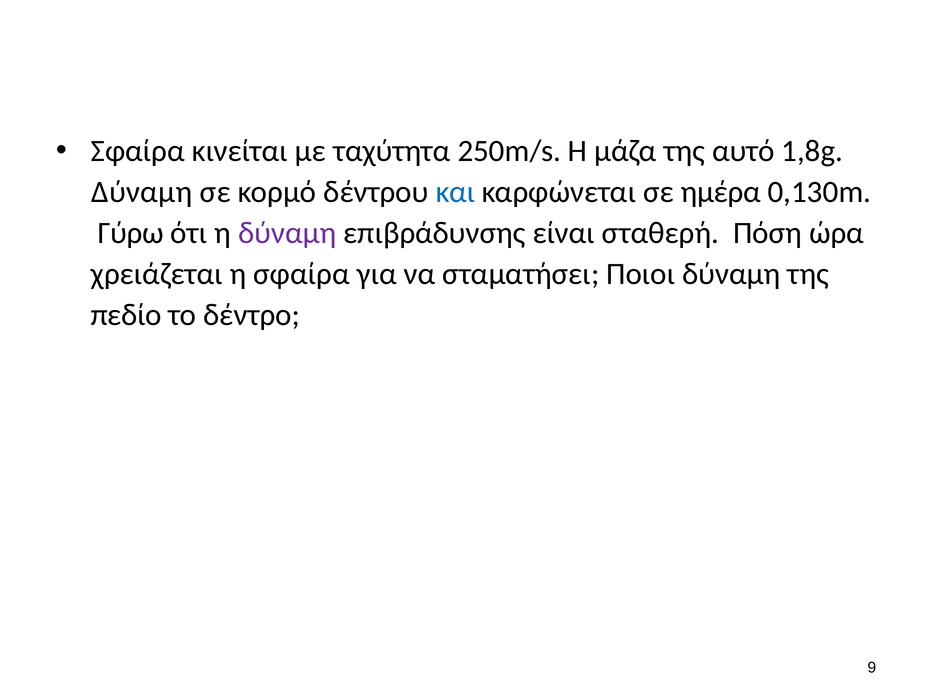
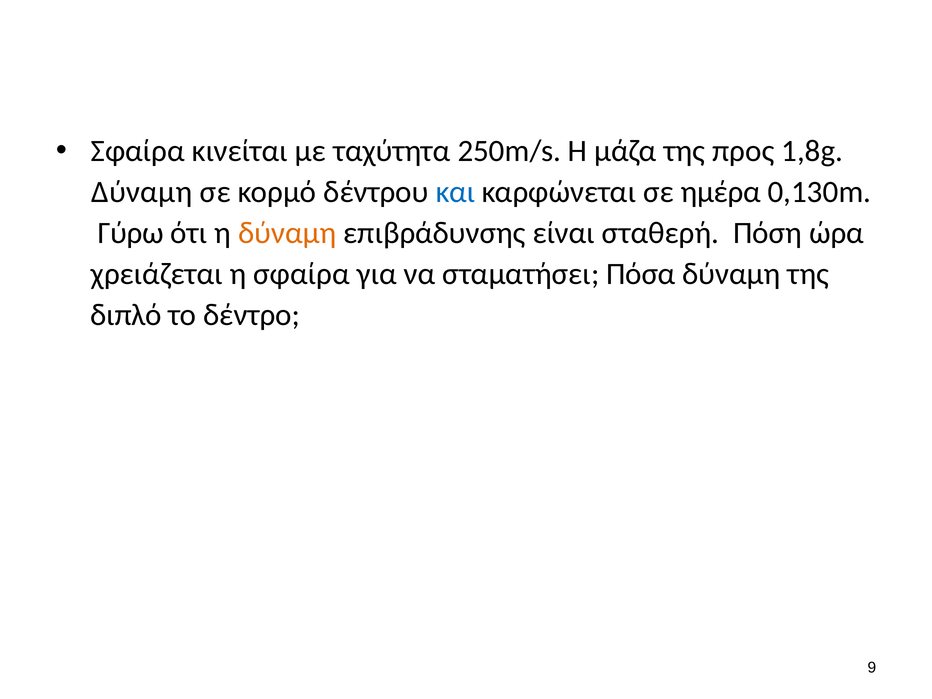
αυτό: αυτό -> προς (743, 151)
δύναμη colour: purple -> orange (287, 233)
Ποιοι: Ποιοι -> Πόσα (641, 274)
πεδίο: πεδίο -> διπλό (126, 315)
